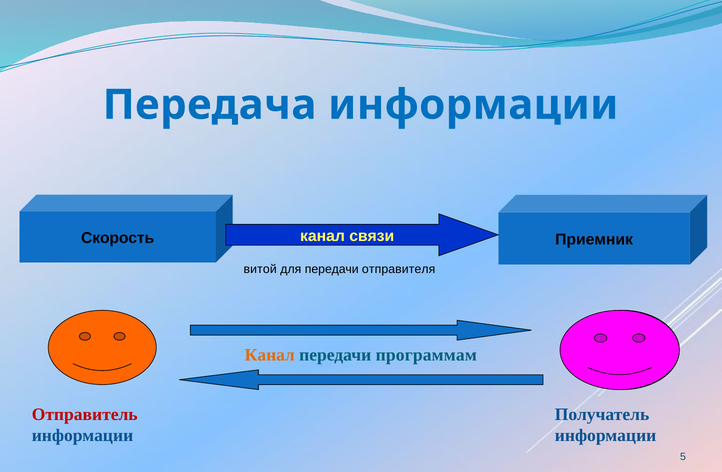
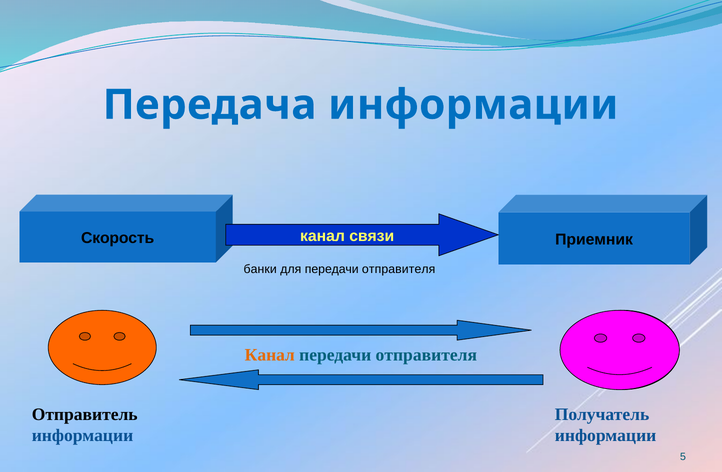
витой: витой -> банки (260, 269)
программам: программам -> отправителя (426, 355)
Отправитель colour: red -> black (85, 415)
